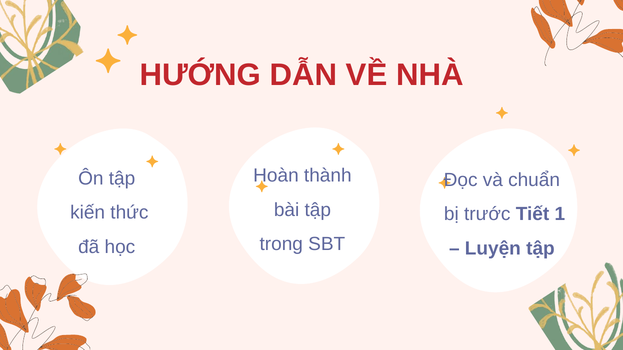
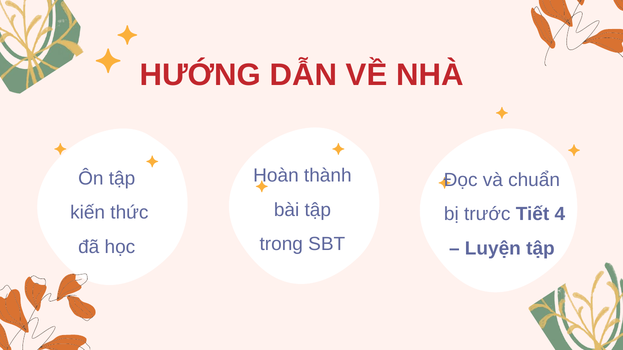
1: 1 -> 4 (560, 214)
